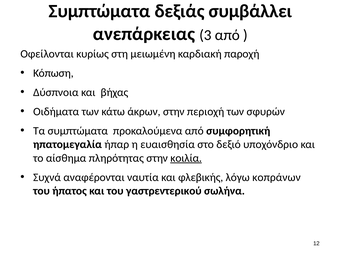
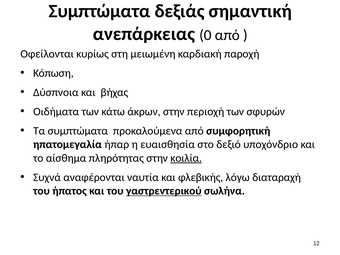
συμβάλλει: συμβάλλει -> σημαντική (250, 11)
3: 3 -> 0 (205, 35)
κοπράνων: κοπράνων -> διαταραχή (277, 177)
γαστρεντερικού underline: none -> present (164, 191)
